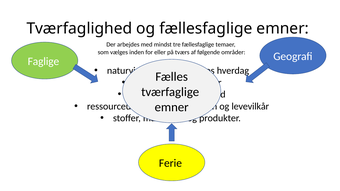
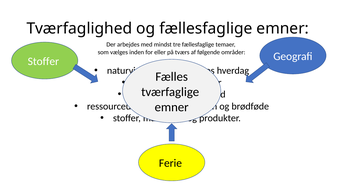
Faglige: Faglige -> Stoffer (43, 61)
levevilkår: levevilkår -> brødføde (250, 106)
